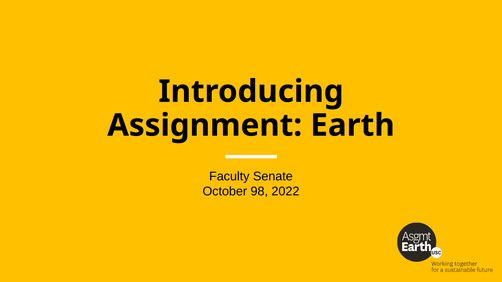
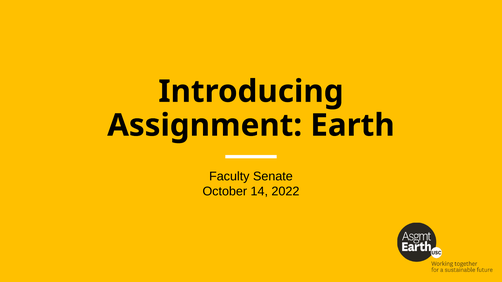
98: 98 -> 14 (259, 192)
